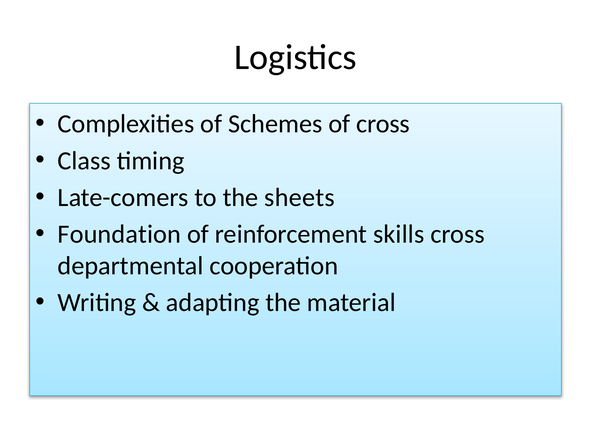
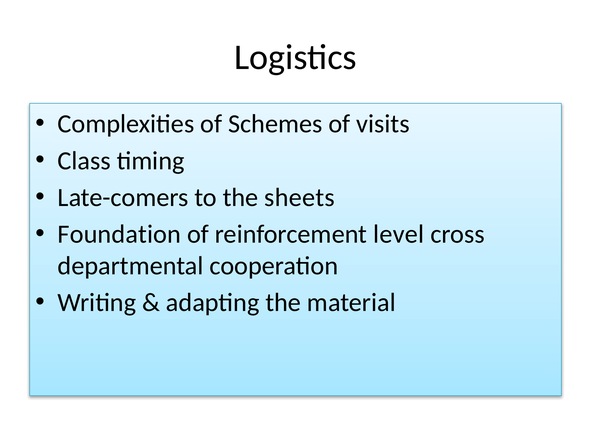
of cross: cross -> visits (383, 124)
skills: skills -> level (399, 234)
